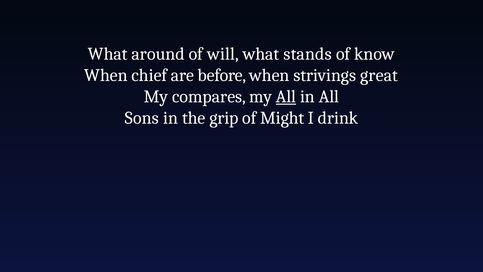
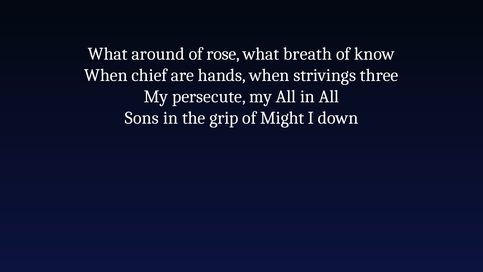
will: will -> rose (223, 54)
stands: stands -> breath (308, 54)
before: before -> hands (222, 75)
great: great -> three (379, 75)
compares: compares -> persecute (209, 97)
All underline: present -> none (286, 97)
drink: drink -> down (338, 118)
